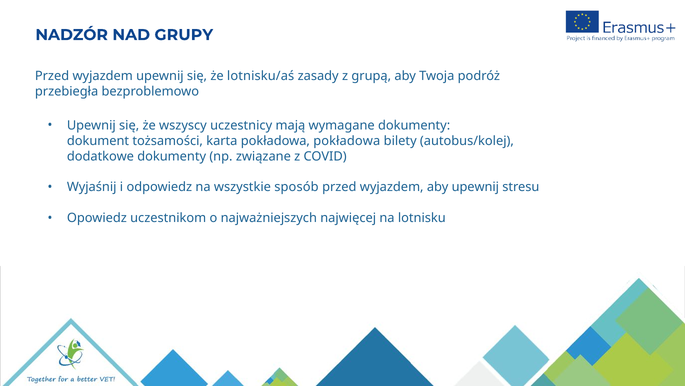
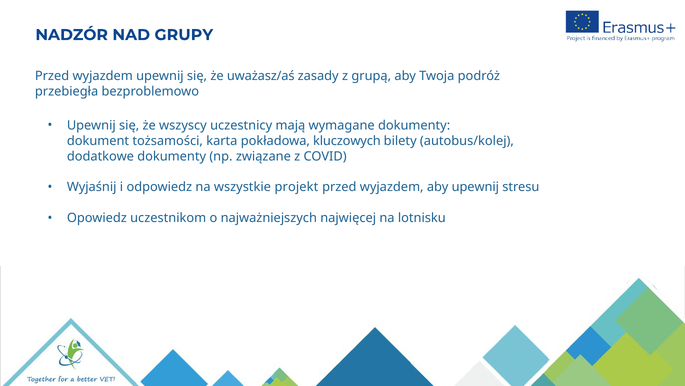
lotnisku/aś: lotnisku/aś -> uważasz/aś (261, 76)
pokładowa pokładowa: pokładowa -> kluczowych (347, 141)
sposób: sposób -> projekt (296, 187)
